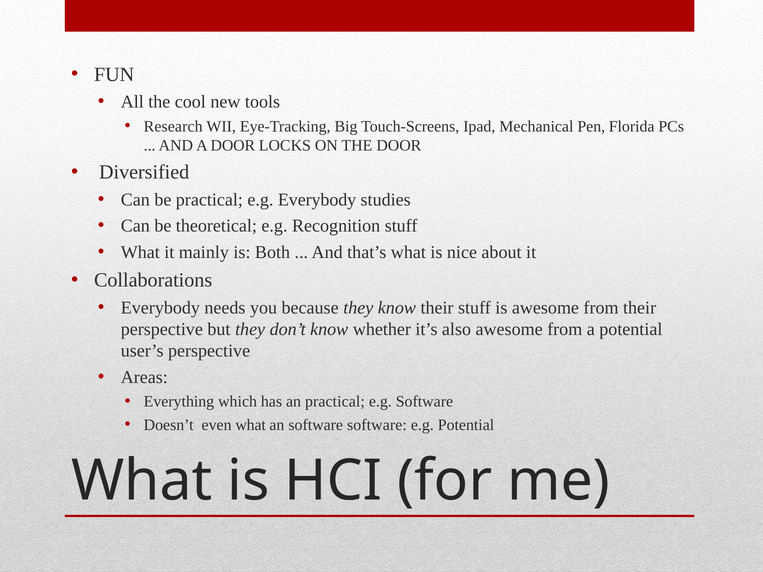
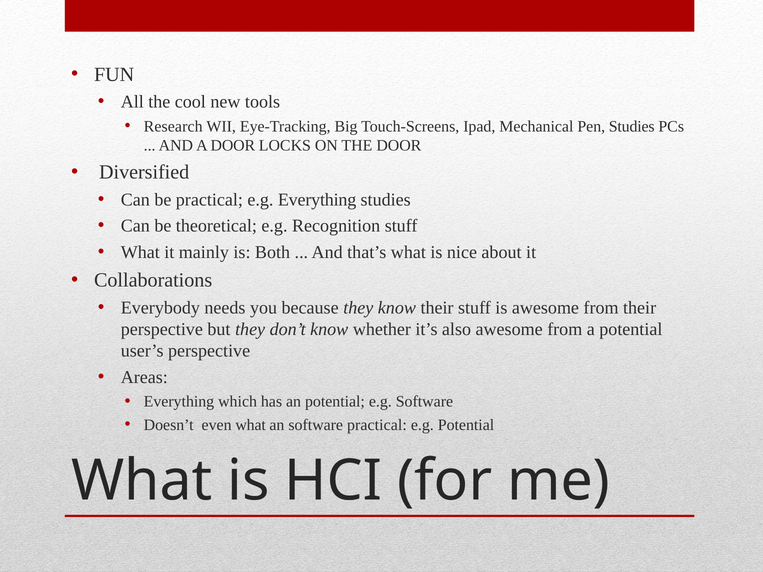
Pen Florida: Florida -> Studies (632, 126)
e.g Everybody: Everybody -> Everything (317, 200)
an practical: practical -> potential (335, 402)
software software: software -> practical (377, 425)
